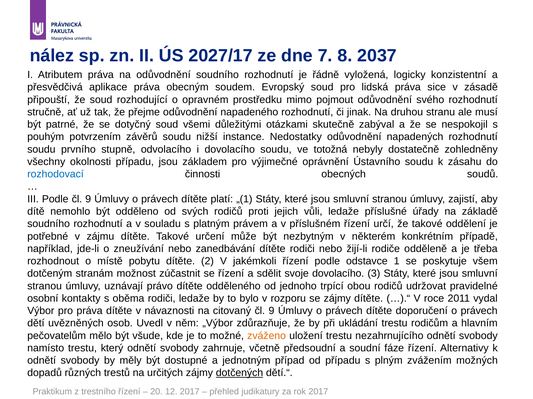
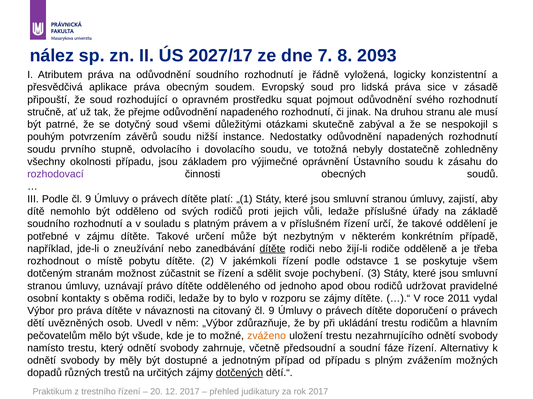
2037: 2037 -> 2093 (377, 56)
mimo: mimo -> squat (299, 100)
rozhodovací colour: blue -> purple (55, 174)
dítěte underline: none -> present (272, 249)
svoje dovolacího: dovolacího -> pochybení (338, 274)
trpící: trpící -> apod (332, 286)
